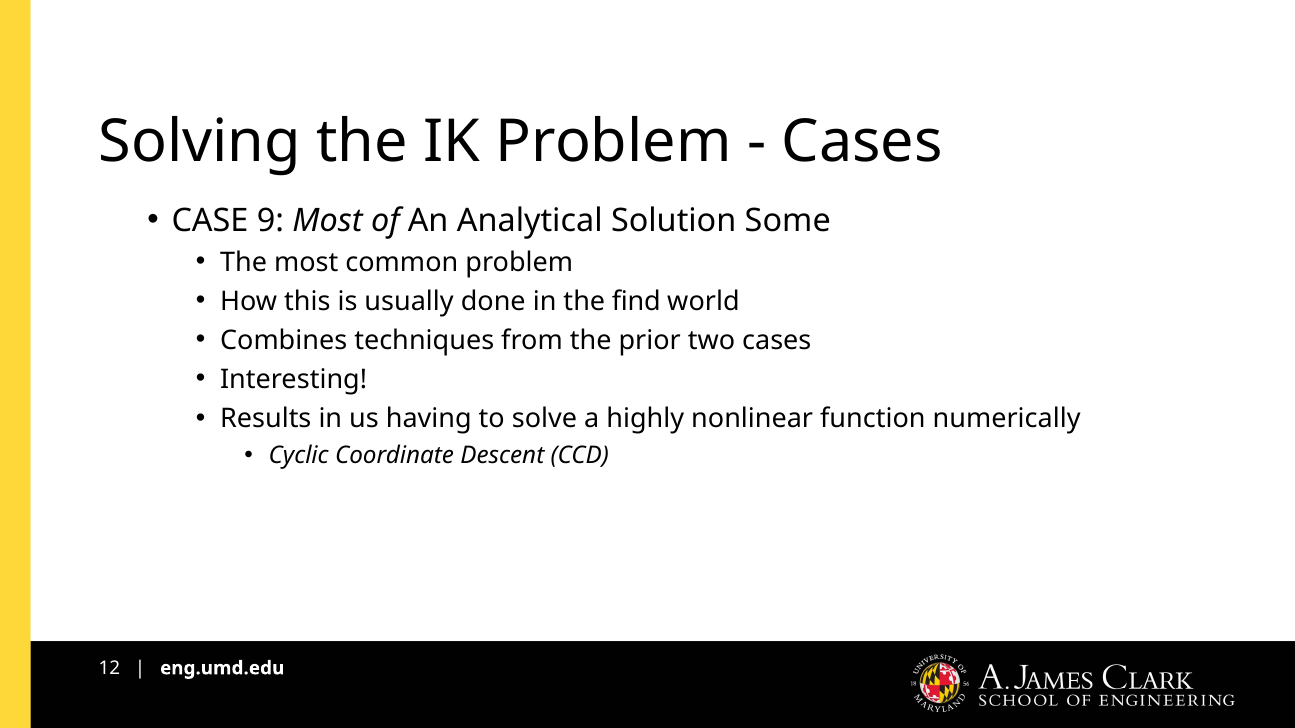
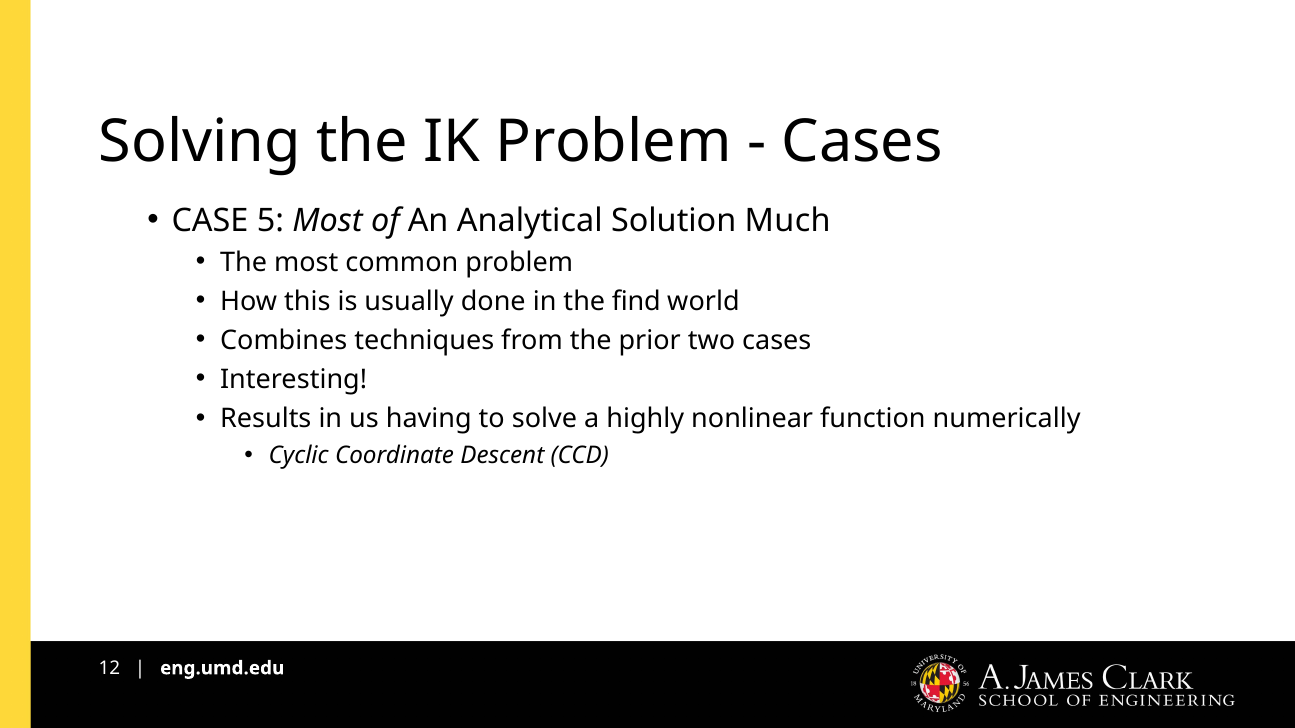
9: 9 -> 5 (270, 220)
Some: Some -> Much (788, 220)
